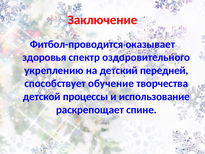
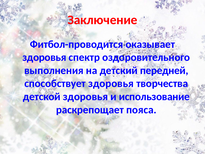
укреплению: укреплению -> выполнения (54, 70)
способствует обучение: обучение -> здоровья (111, 83)
детской процессы: процессы -> здоровья (85, 96)
спине: спине -> пояса (141, 110)
